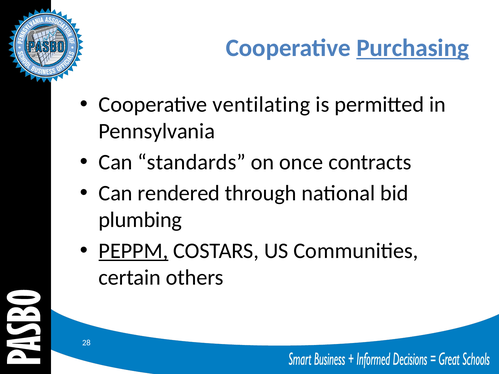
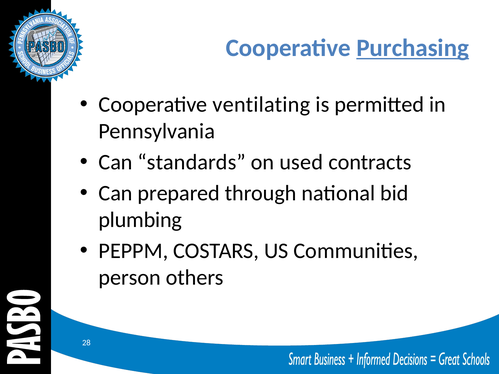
once: once -> used (301, 162)
rendered: rendered -> prepared (179, 193)
PEPPM underline: present -> none (133, 251)
certain: certain -> person (130, 278)
